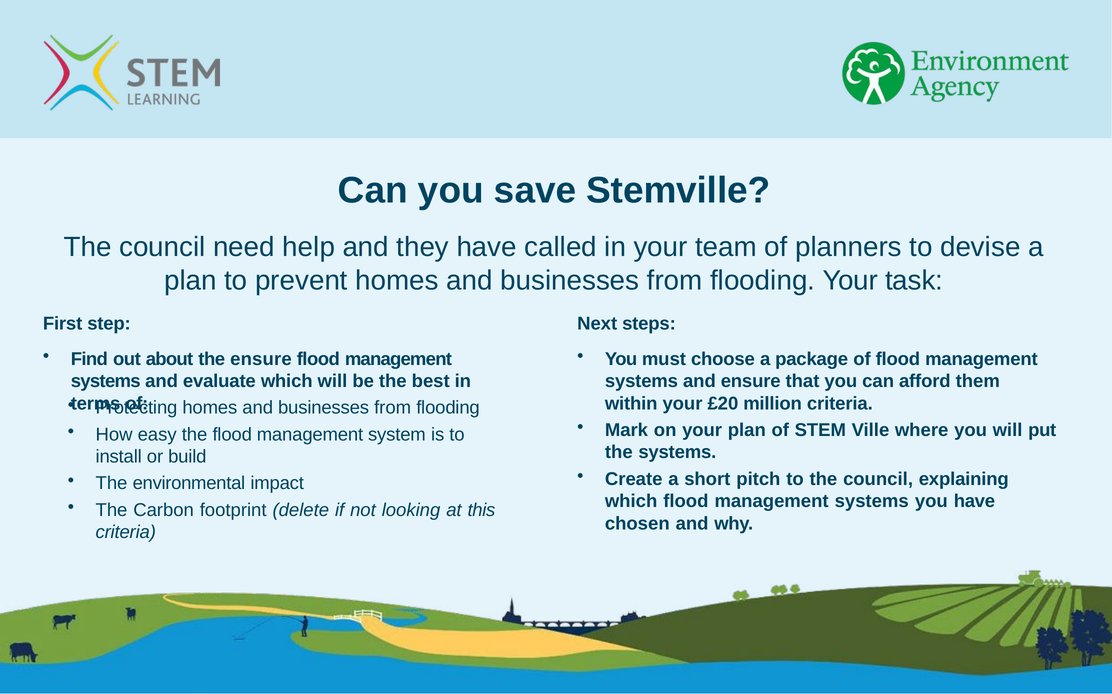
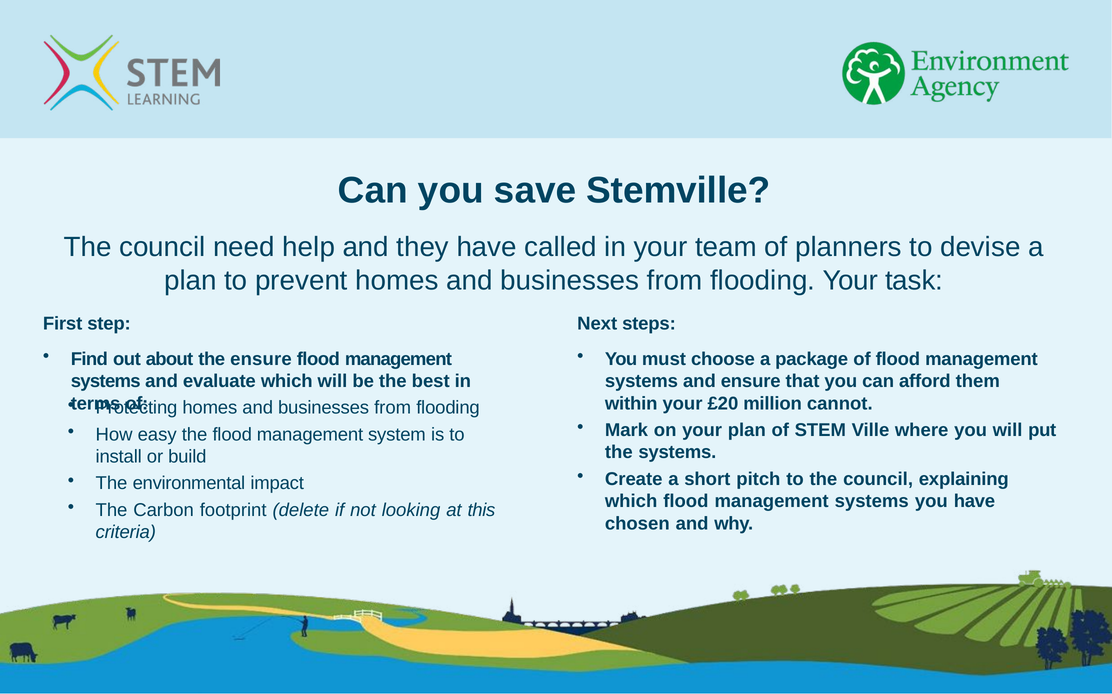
million criteria: criteria -> cannot (840, 404)
